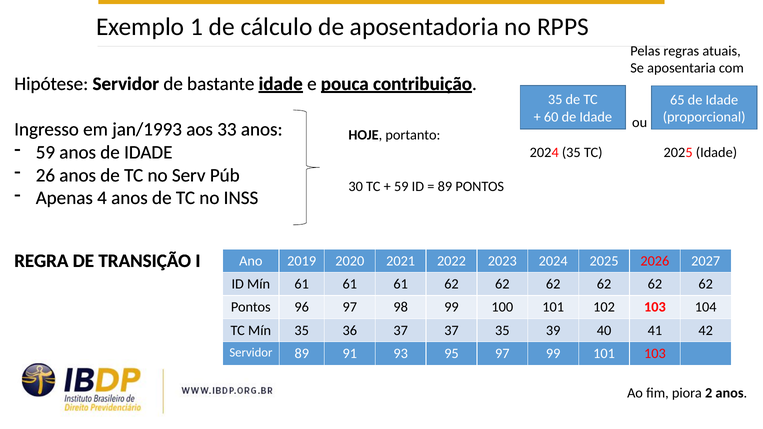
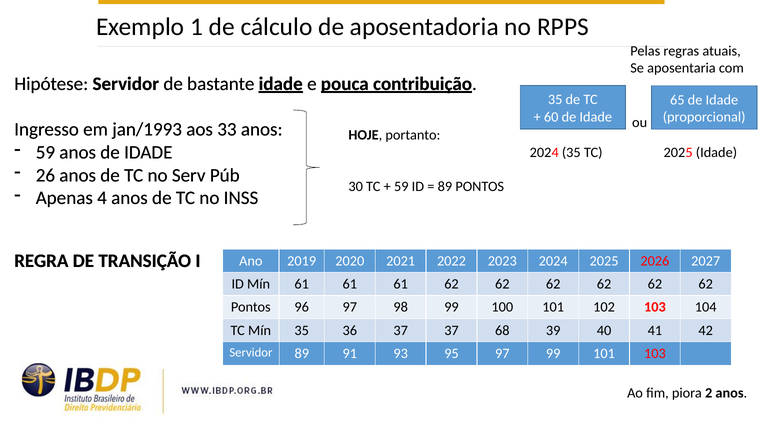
37 35: 35 -> 68 (502, 331)
